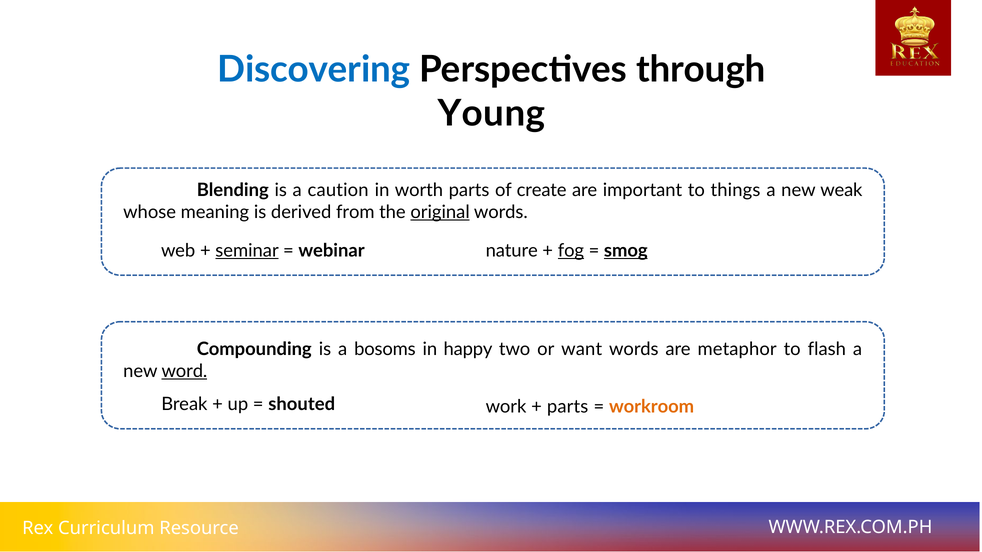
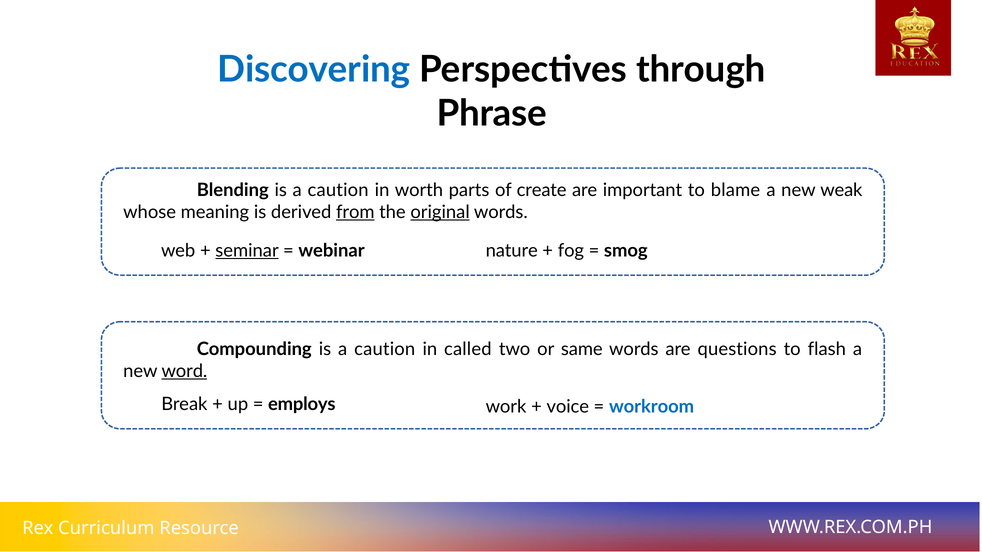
Young: Young -> Phrase (492, 114)
things: things -> blame (735, 190)
from underline: none -> present (355, 212)
fog underline: present -> none (571, 251)
smog underline: present -> none (626, 251)
Compounding is a bosoms: bosoms -> caution (385, 349)
happy: happy -> called (468, 349)
want: want -> same (582, 349)
metaphor: metaphor -> questions (737, 349)
shouted: shouted -> employs (302, 405)
parts: parts -> voice (568, 407)
workroom colour: orange -> blue (652, 407)
